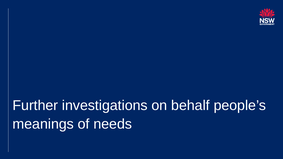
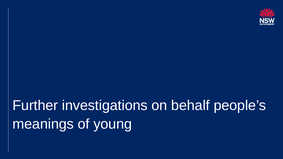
needs: needs -> young (113, 124)
